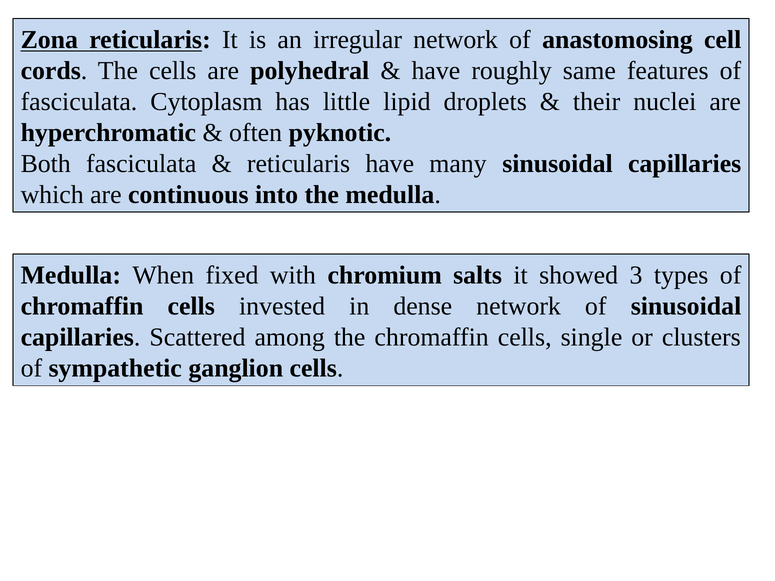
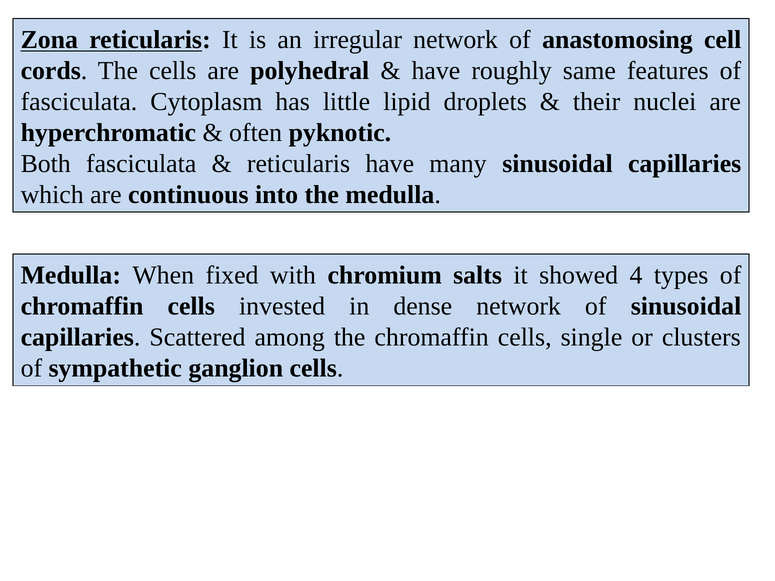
3: 3 -> 4 (636, 275)
